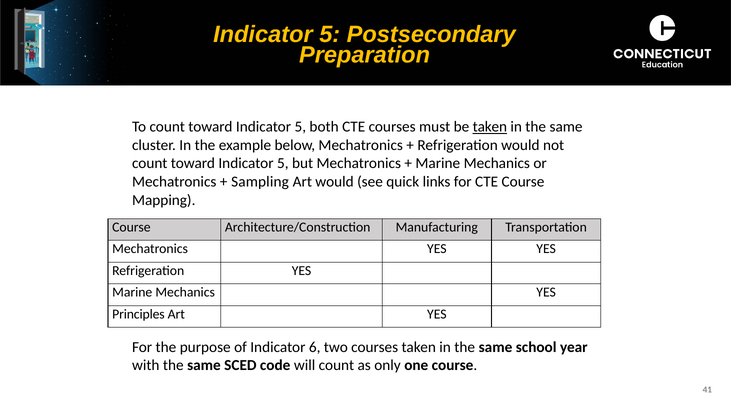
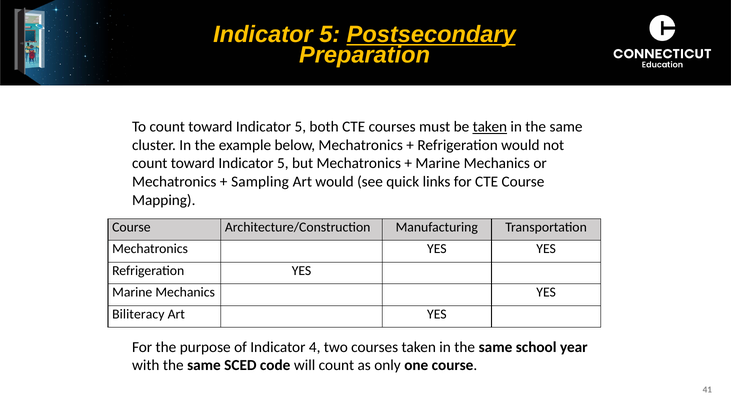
Postsecondary underline: none -> present (431, 35)
Principles: Principles -> Biliteracy (138, 314)
6: 6 -> 4 (315, 347)
